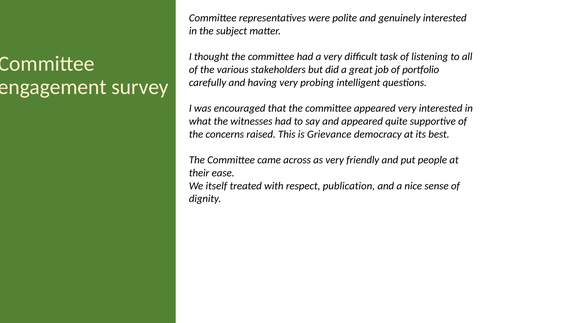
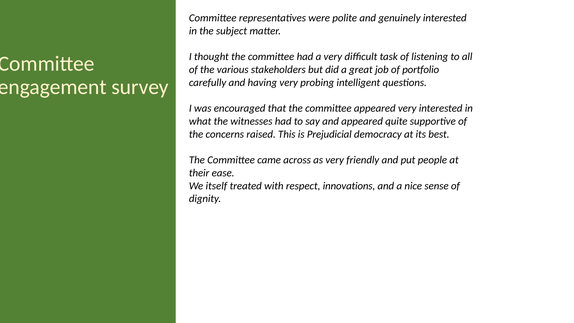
Grievance: Grievance -> Prejudicial (329, 134)
publication: publication -> innovations (349, 186)
